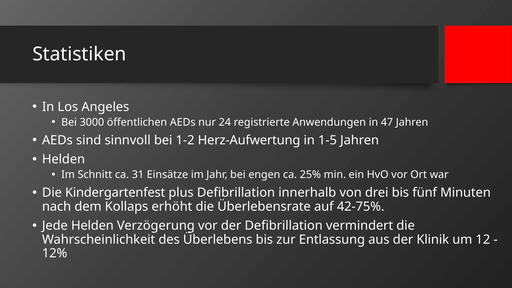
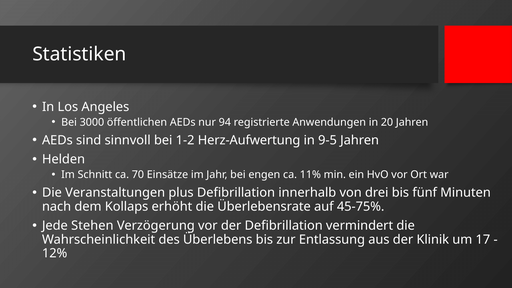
24: 24 -> 94 (225, 122)
47: 47 -> 20 (387, 122)
1-5: 1-5 -> 9-5 (328, 140)
31: 31 -> 70 (138, 175)
25%: 25% -> 11% (310, 175)
Kindergartenfest: Kindergartenfest -> Veranstaltungen (115, 193)
42-75%: 42-75% -> 45-75% (361, 207)
Jede Helden: Helden -> Stehen (92, 226)
12: 12 -> 17 (483, 240)
